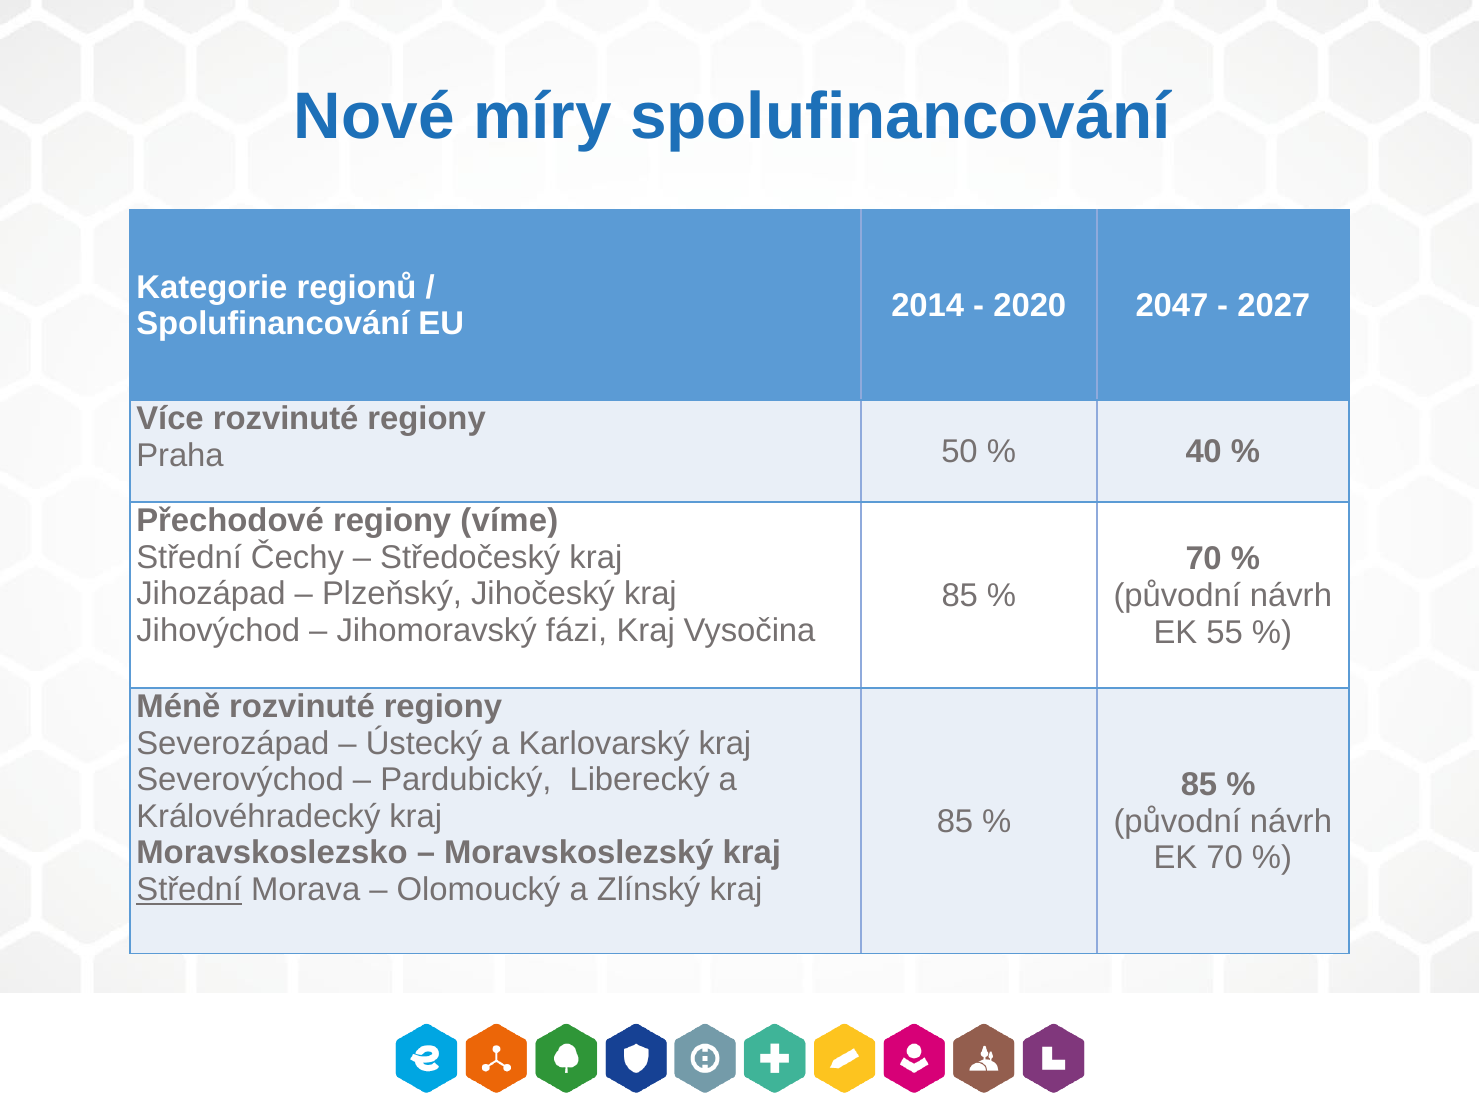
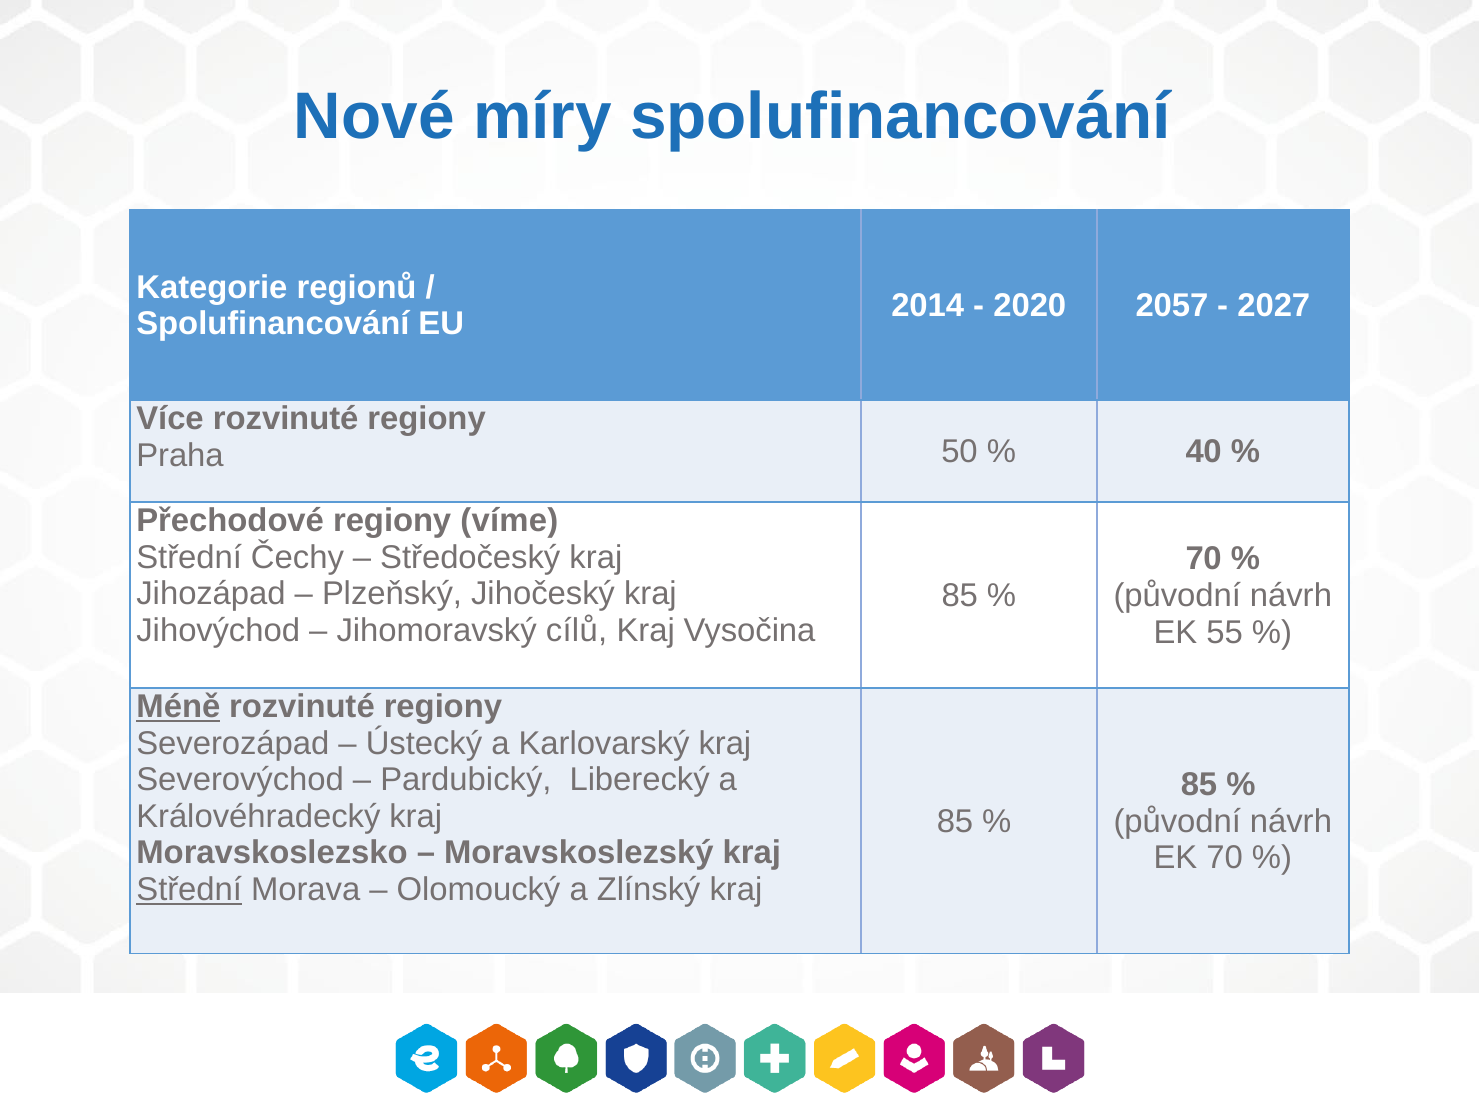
2047: 2047 -> 2057 (1172, 306)
fázi: fázi -> cílů (576, 630)
Méně underline: none -> present (178, 706)
